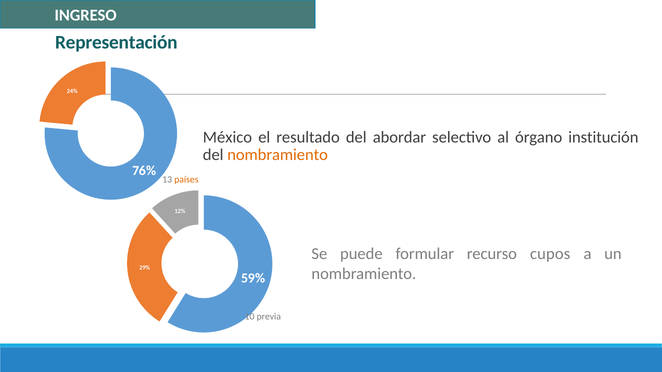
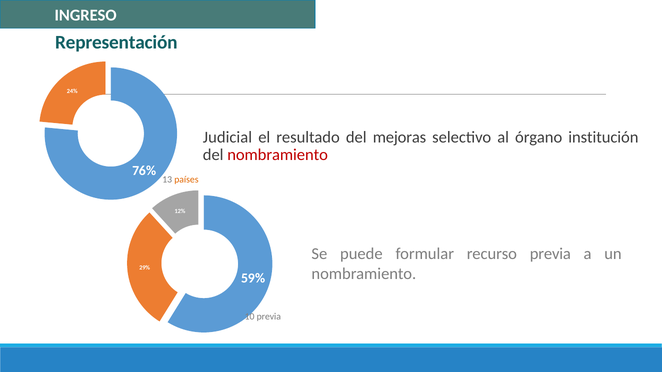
México: México -> Judicial (227, 137)
abordar: abordar -> mejoras (399, 137)
nombramiento colour: orange -> red (278, 155)
recurso cupos: cupos -> previa (550, 254)
